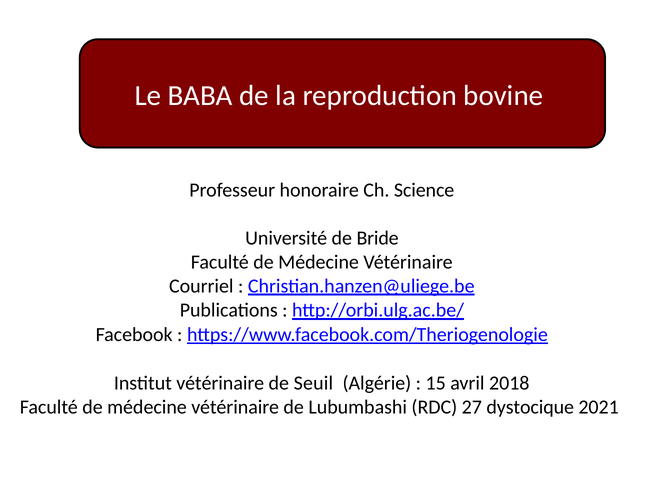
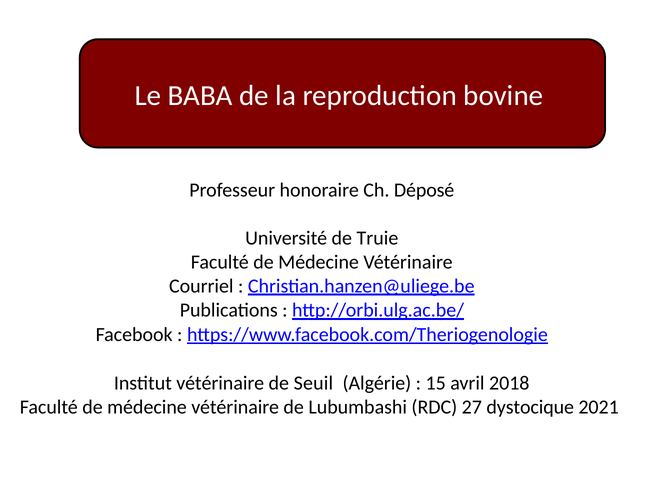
Science: Science -> Déposé (424, 190)
Bride: Bride -> Truie (377, 238)
